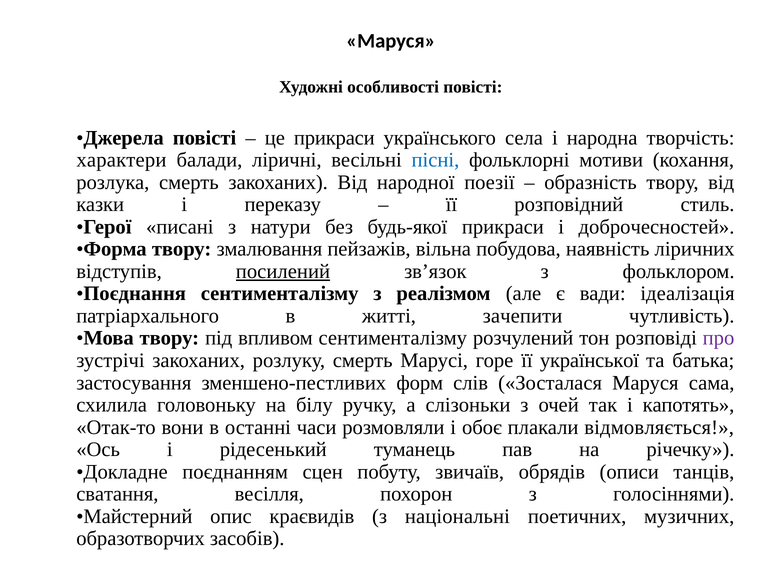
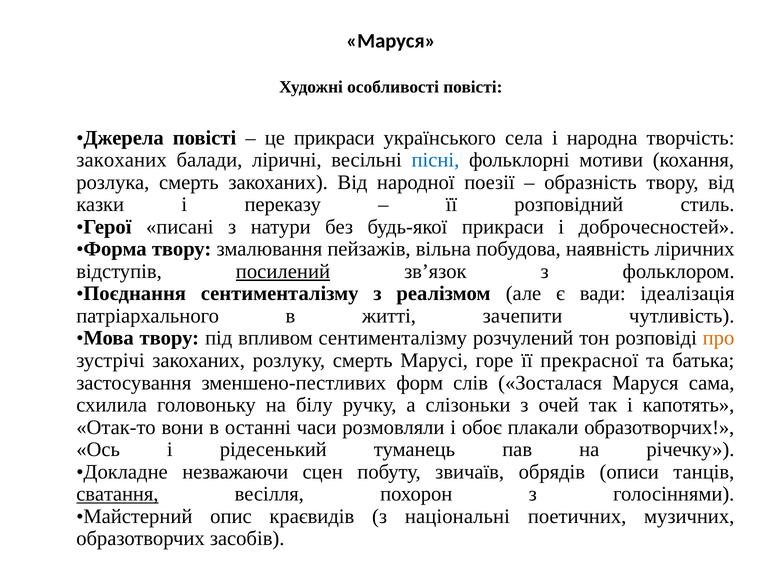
характери: характери -> закоханих (121, 160)
про colour: purple -> orange (719, 338)
української: української -> прекрасної (589, 361)
плакали відмовляється: відмовляється -> образотворчих (659, 428)
поєднанням: поєднанням -> незважаючи (235, 472)
сватання underline: none -> present (117, 495)
